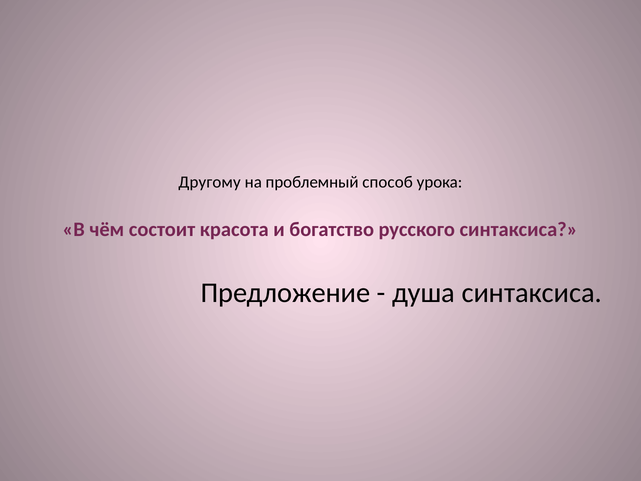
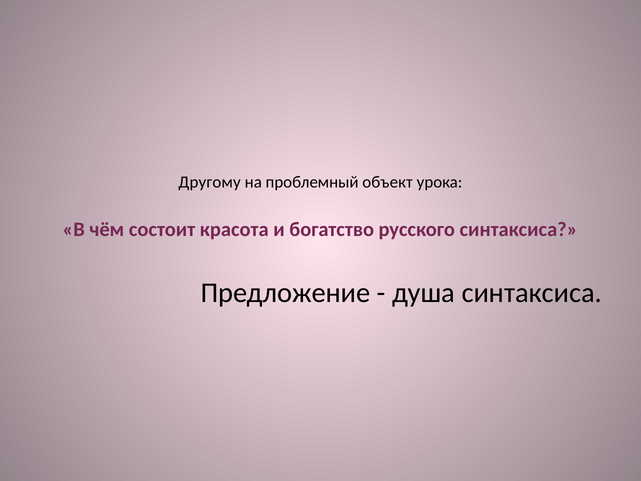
способ: способ -> объект (388, 182)
